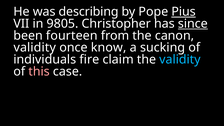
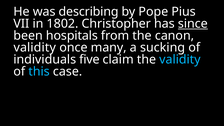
Pius underline: present -> none (184, 12)
9805: 9805 -> 1802 (63, 24)
fourteen: fourteen -> hospitals (72, 36)
know: know -> many (109, 48)
fire: fire -> five (89, 59)
this colour: pink -> light blue (39, 71)
